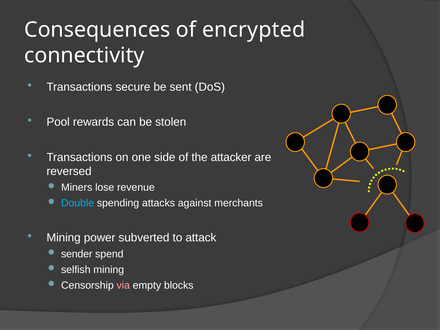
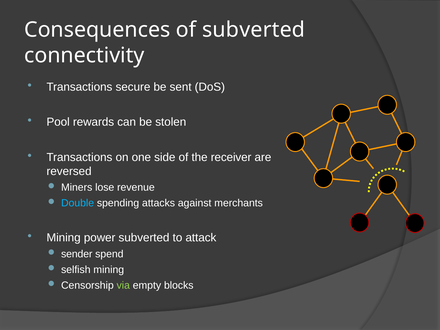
of encrypted: encrypted -> subverted (254, 30)
attacker: attacker -> receiver (231, 157)
via colour: pink -> light green (123, 285)
